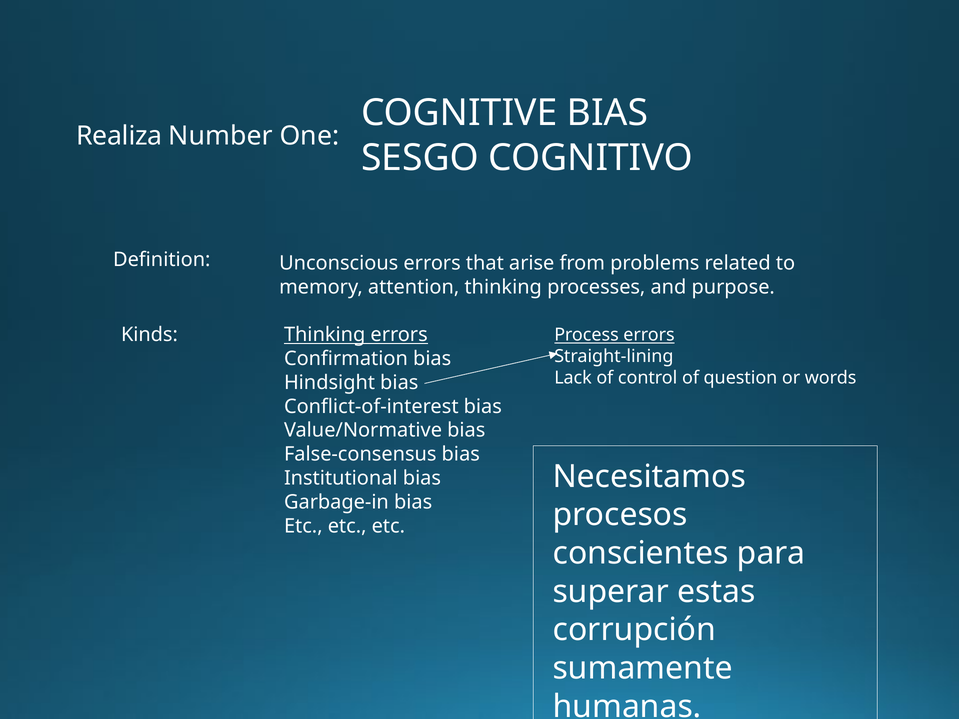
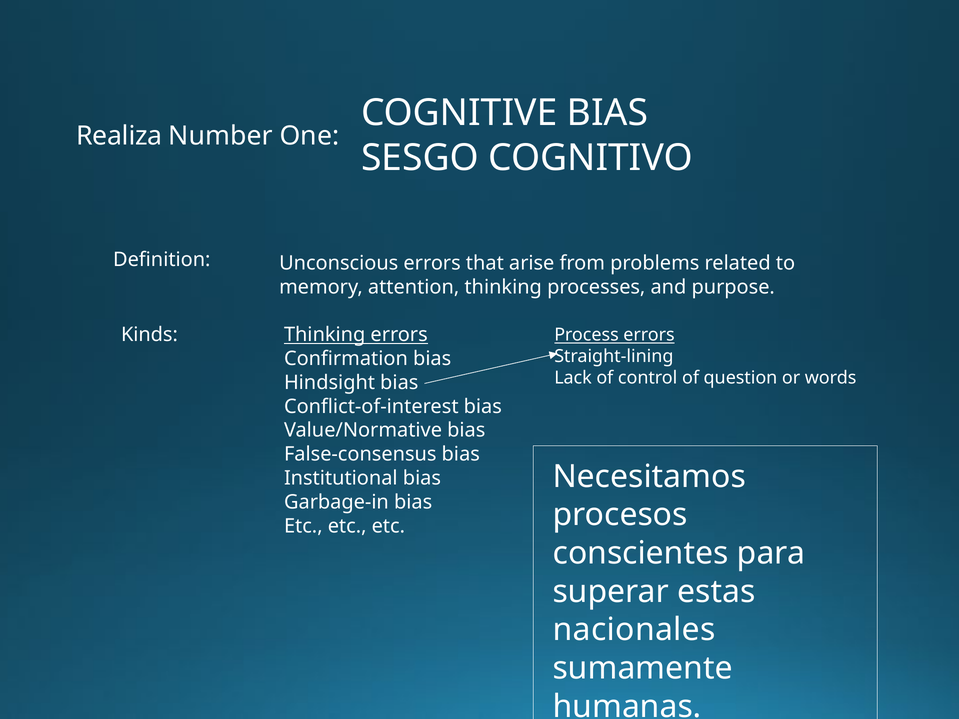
corrupción: corrupción -> nacionales (634, 630)
